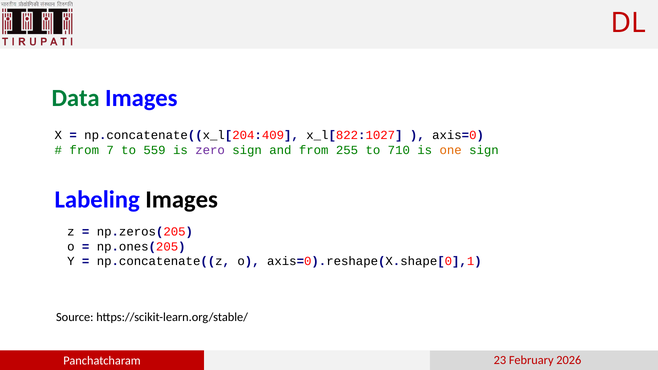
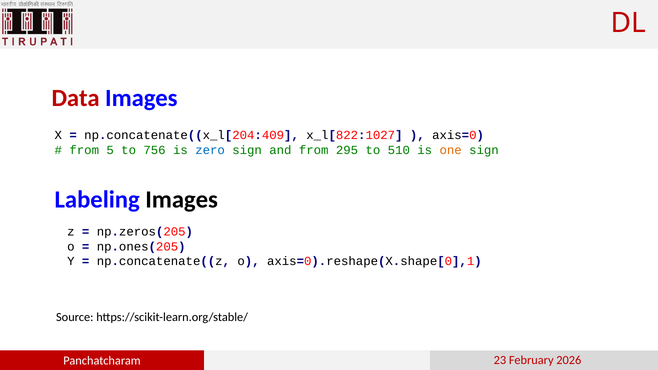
Data colour: green -> red (76, 98)
7: 7 -> 5 (110, 150)
559: 559 -> 756 (155, 150)
zero colour: purple -> blue (210, 150)
255: 255 -> 295 (347, 150)
710: 710 -> 510 (399, 150)
